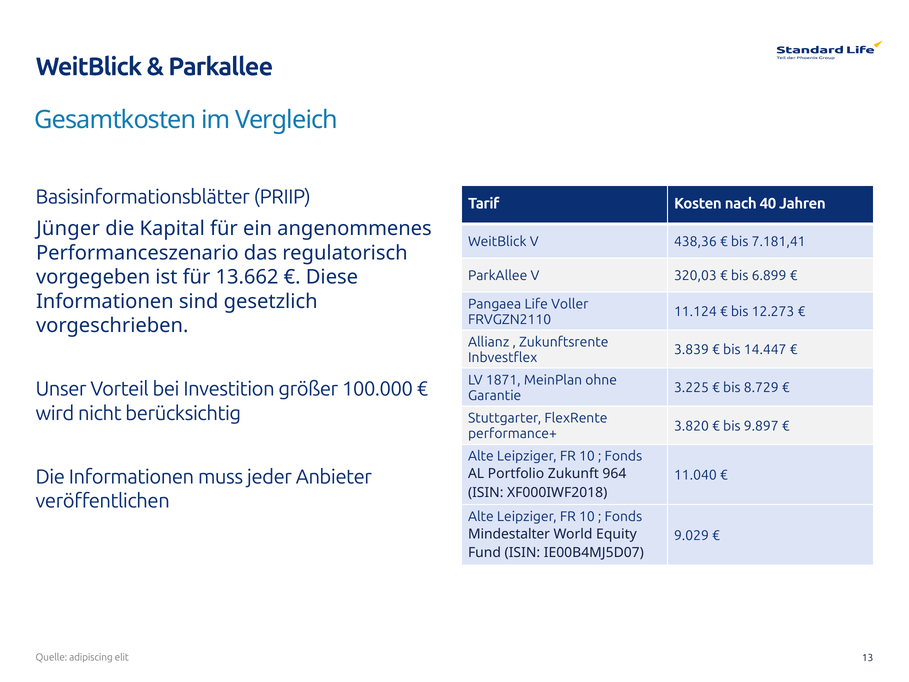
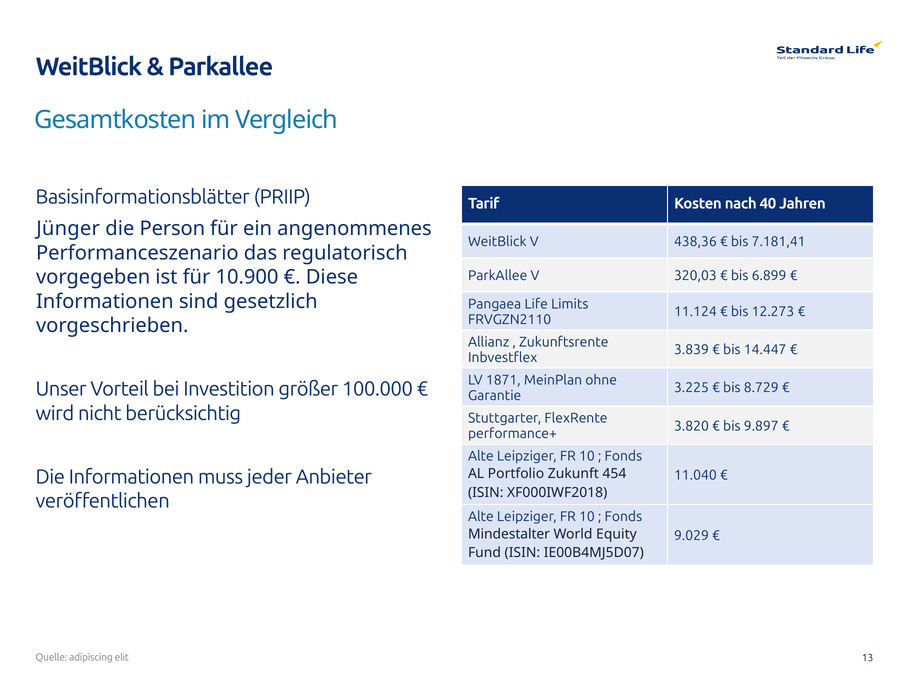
Kapital: Kapital -> Person (172, 229)
13.662: 13.662 -> 10.900 (247, 277)
Voller: Voller -> Limits (570, 304)
964: 964 -> 454 (614, 473)
